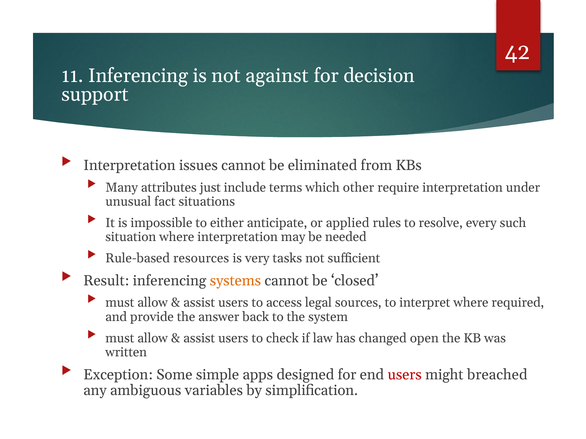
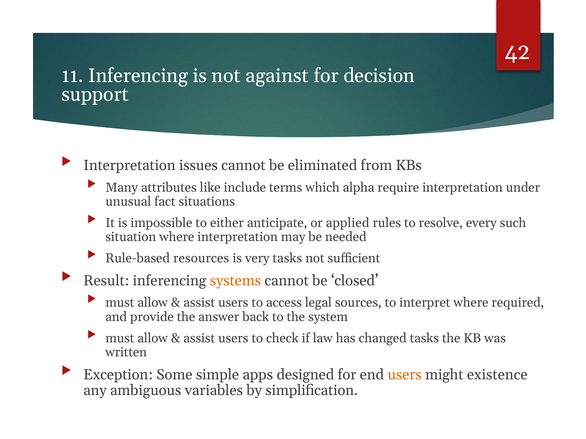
just: just -> like (210, 188)
other: other -> alpha (359, 188)
changed open: open -> tasks (424, 338)
users colour: red -> orange (405, 375)
breached: breached -> existence (497, 375)
